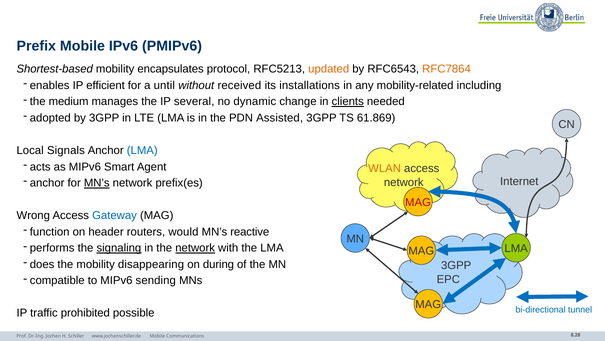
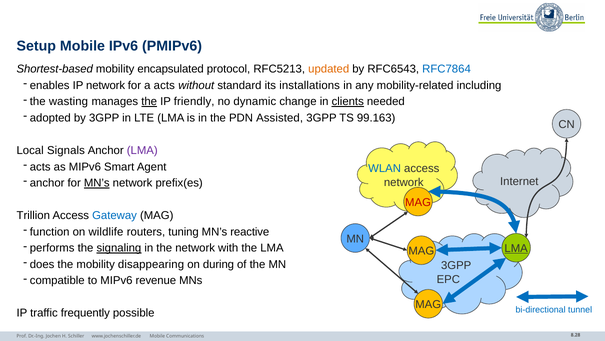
Prefix: Prefix -> Setup (36, 46)
encapsulates: encapsulates -> encapsulated (171, 69)
RFC7864 colour: orange -> blue (447, 69)
IP efficient: efficient -> network (106, 85)
a until: until -> acts (164, 85)
received: received -> standard (239, 85)
medium: medium -> wasting (68, 101)
the underline: none -> present (149, 101)
several: several -> friendly (194, 101)
61.869: 61.869 -> 99.163 (376, 118)
LMA colour: blue -> purple (142, 150)
WLAN colour: orange -> blue (385, 168)
Wrong: Wrong -> Trillion (33, 215)
header: header -> wildlife (106, 231)
would: would -> tuning (184, 231)
network underline: present -> none (195, 248)
LMA underline: none -> present (516, 248)
sending: sending -> revenue (156, 280)
prohibited: prohibited -> frequently (85, 313)
